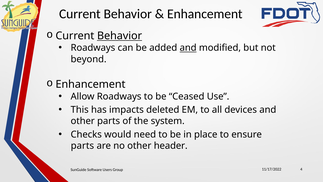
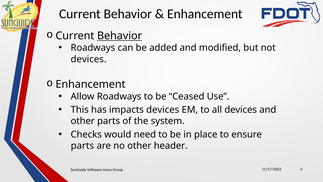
and underline: present -> none (188, 48)
beyond: beyond -> devices (89, 59)
impacts deleted: deleted -> devices (163, 110)
